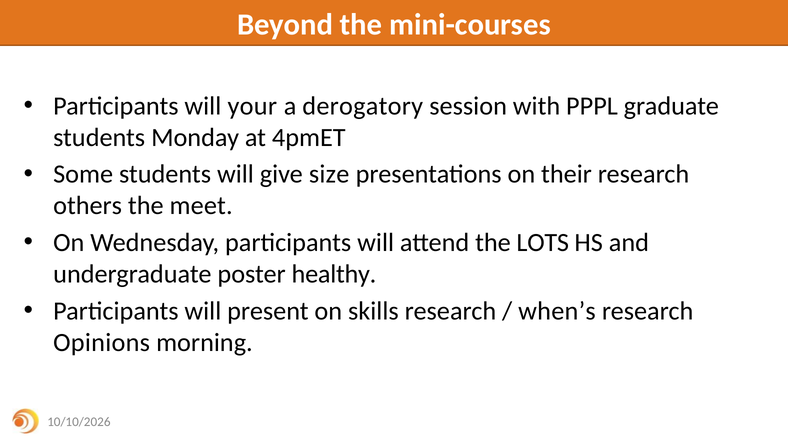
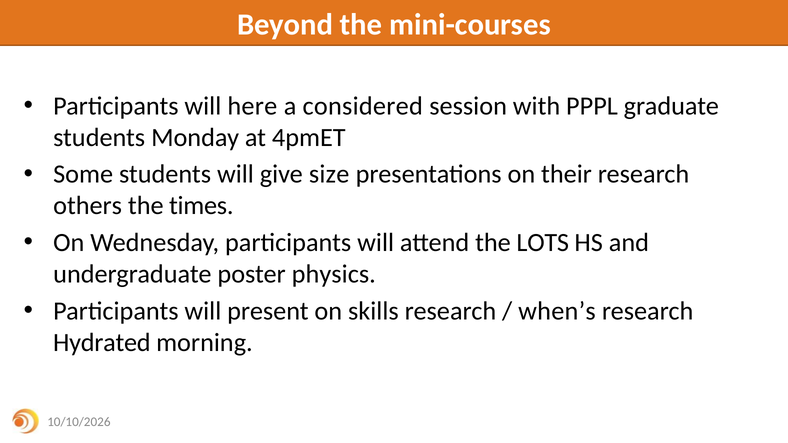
your: your -> here (252, 106)
derogatory: derogatory -> considered (363, 106)
meet: meet -> times (201, 206)
healthy: healthy -> physics (334, 274)
Opinions: Opinions -> Hydrated (102, 343)
